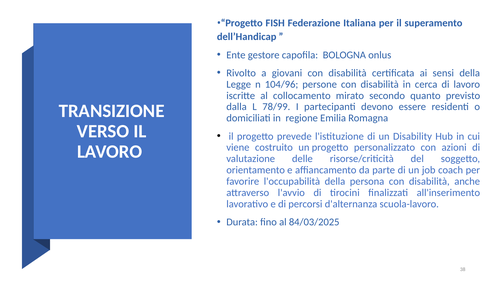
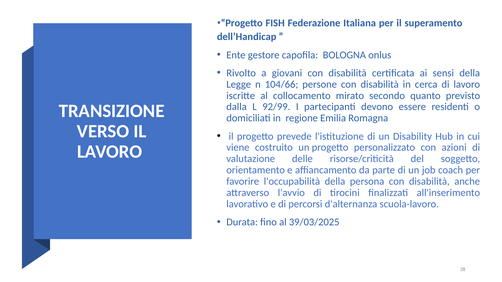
104/96: 104/96 -> 104/66 (282, 84)
78/99: 78/99 -> 92/99 (276, 107)
84/03/2025: 84/03/2025 -> 39/03/2025 (314, 222)
